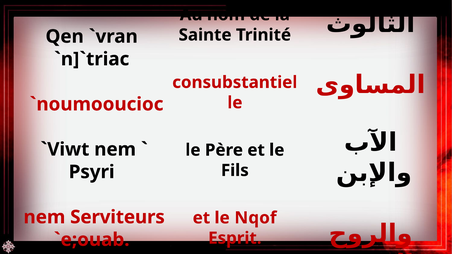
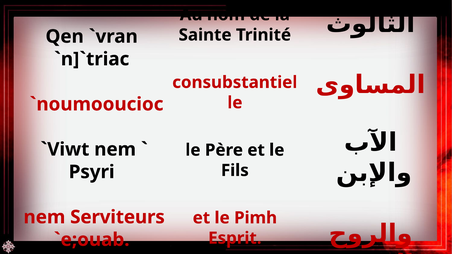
Nqof: Nqof -> Pimh (256, 218)
